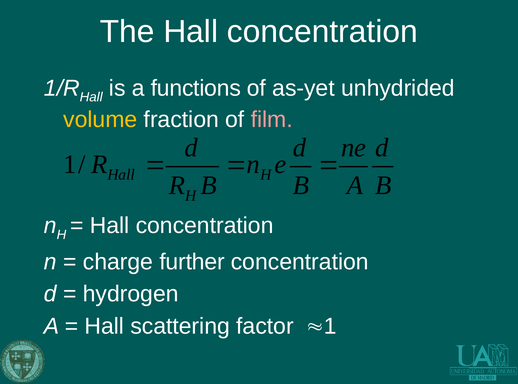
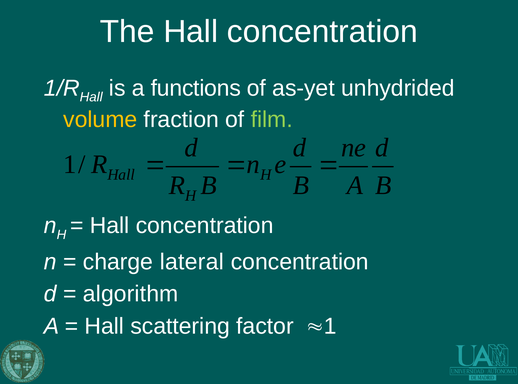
film colour: pink -> light green (272, 119)
further: further -> lateral (192, 262)
hydrogen: hydrogen -> algorithm (131, 294)
